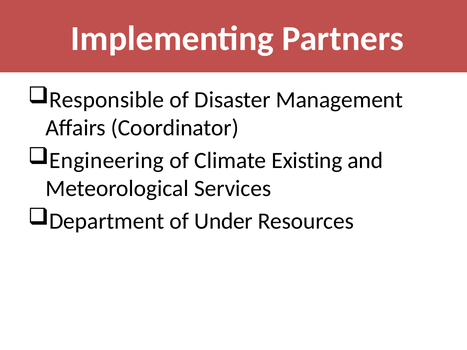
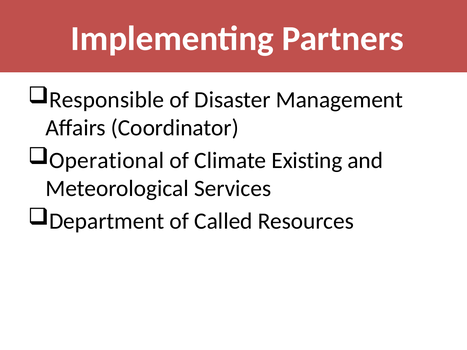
Engineering: Engineering -> Operational (107, 160)
Under: Under -> Called (223, 221)
